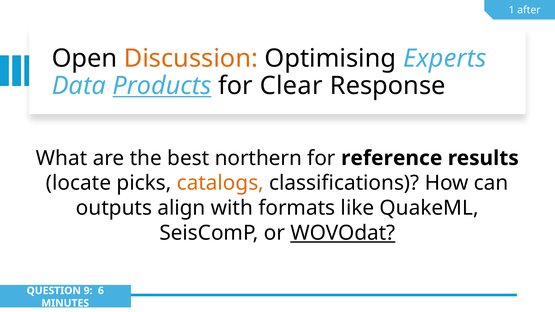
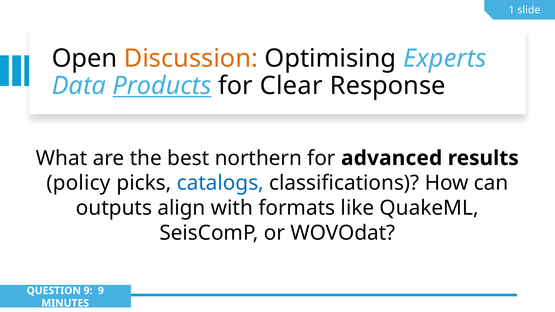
after: after -> slide (529, 10)
reference: reference -> advanced (392, 158)
locate: locate -> policy (78, 183)
catalogs colour: orange -> blue (220, 183)
WOVOdat underline: present -> none (343, 233)
9 6: 6 -> 9 (101, 291)
